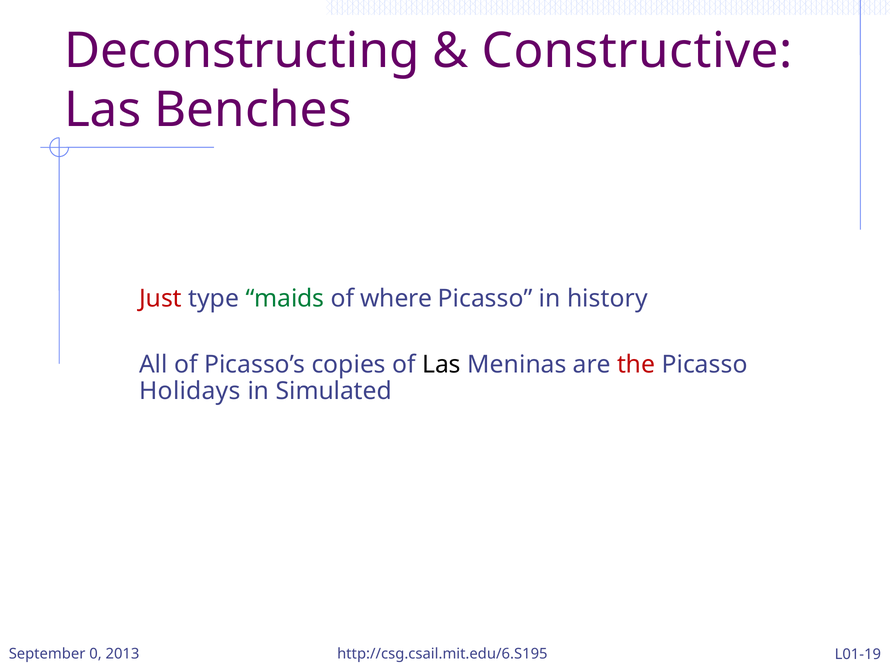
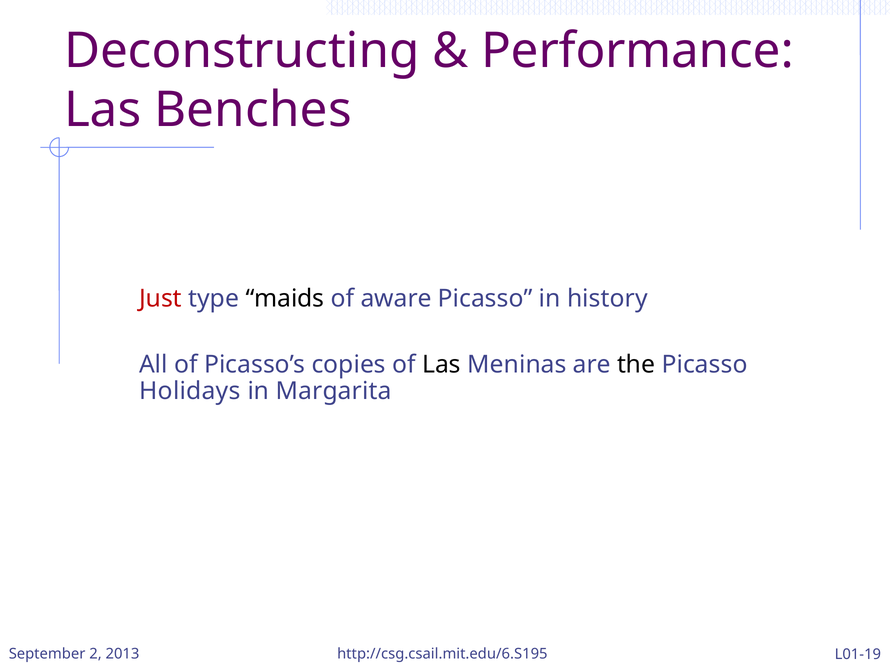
Constructive: Constructive -> Performance (637, 51)
maids colour: green -> black (285, 299)
where: where -> aware (396, 299)
the colour: red -> black (636, 365)
Simulated: Simulated -> Margarita (334, 391)
0: 0 -> 2 (96, 654)
